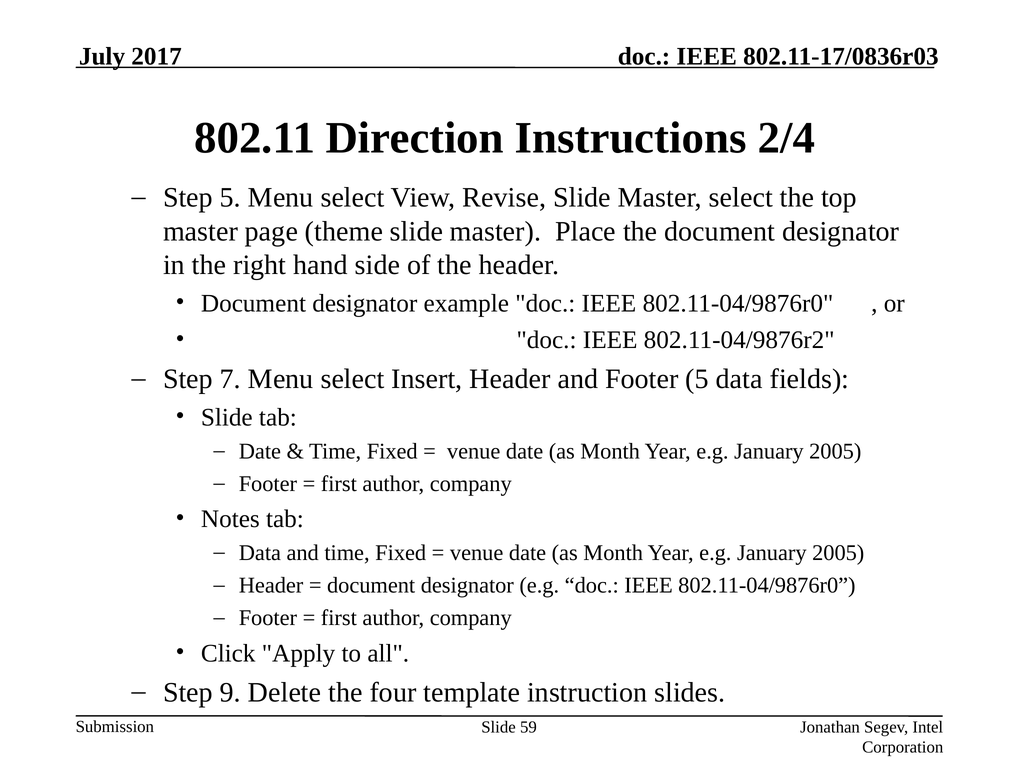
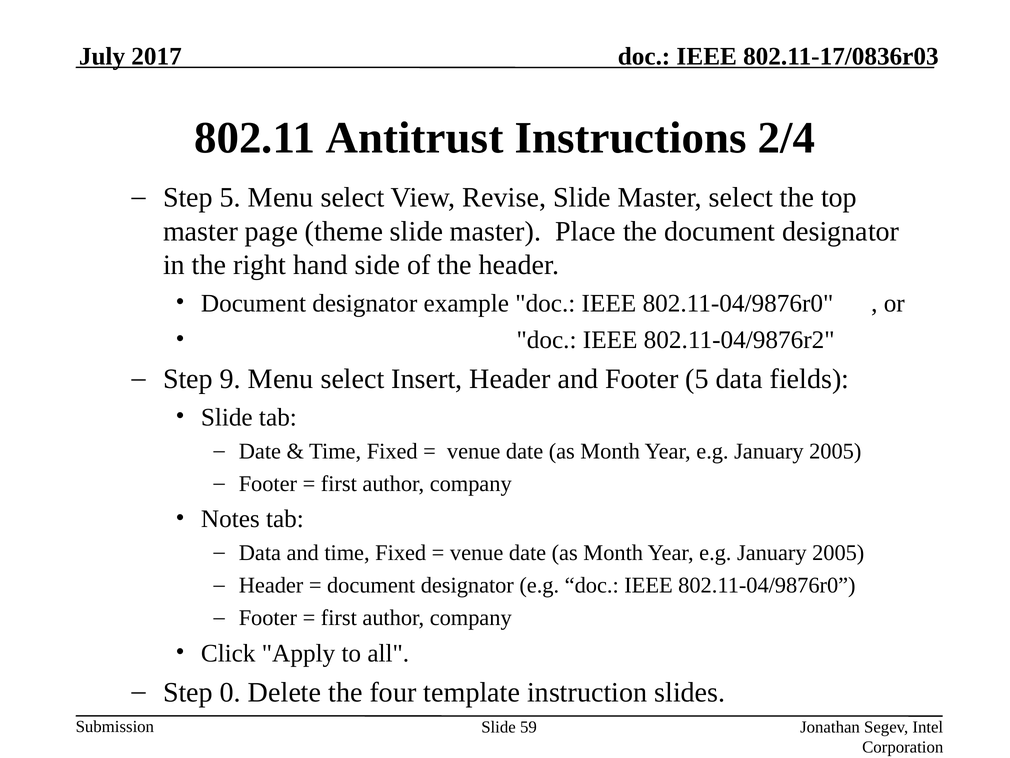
Direction: Direction -> Antitrust (415, 138)
7: 7 -> 9 (230, 379)
9: 9 -> 0 (230, 692)
